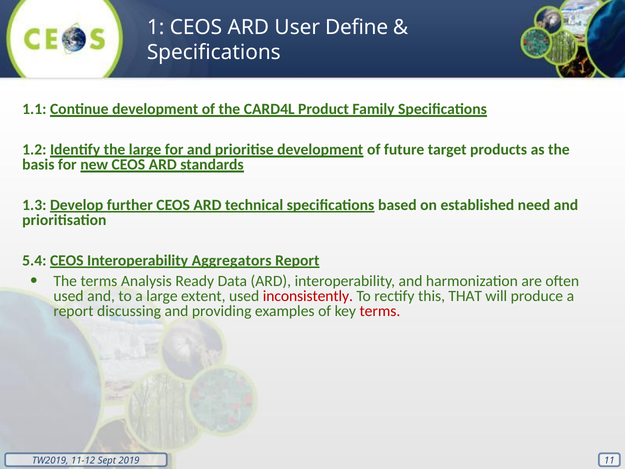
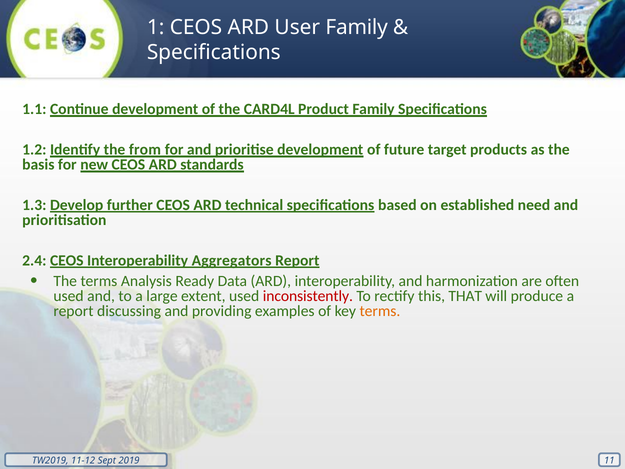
User Define: Define -> Family (357, 27)
the large: large -> from (145, 150)
5.4: 5.4 -> 2.4 (34, 260)
terms colour: red -> orange (380, 311)
